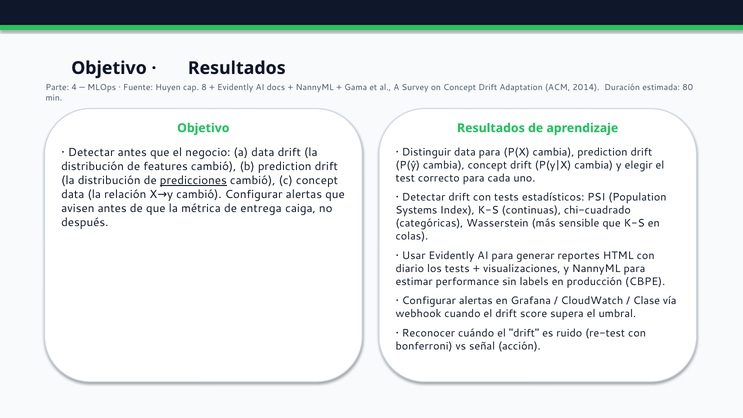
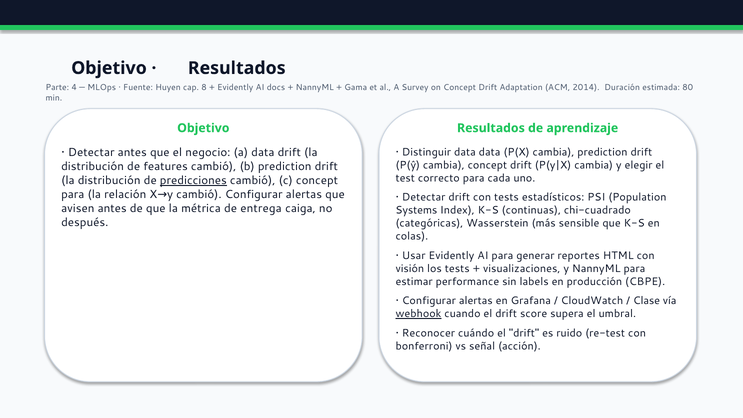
data para: para -> data (490, 152)
data: data -> para (73, 194)
diario: diario -> visión (410, 269)
webhook underline: none -> present (418, 314)
